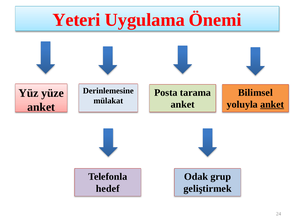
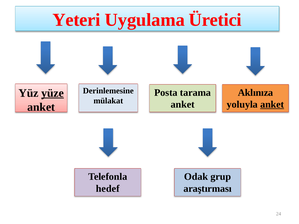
Önemi: Önemi -> Üretici (215, 20)
yüze underline: none -> present (53, 93)
Bilimsel: Bilimsel -> Aklınıza (255, 93)
geliştirmek: geliştirmek -> araştırması (208, 189)
